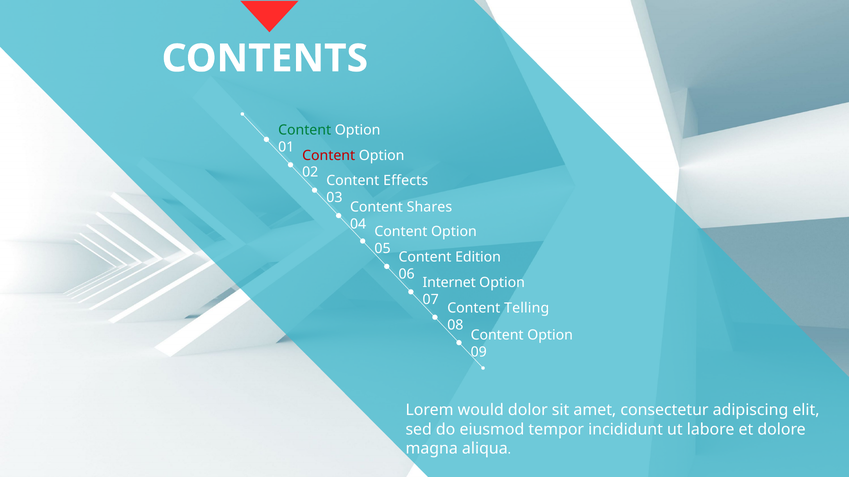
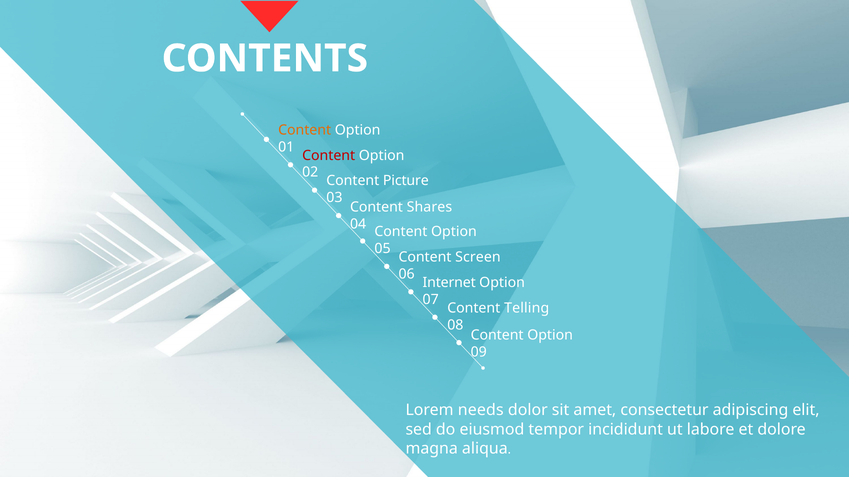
Content colour: green -> orange (305, 130)
Effects: Effects -> Picture (406, 181)
Edition: Edition -> Screen (478, 257)
would: would -> needs (481, 411)
